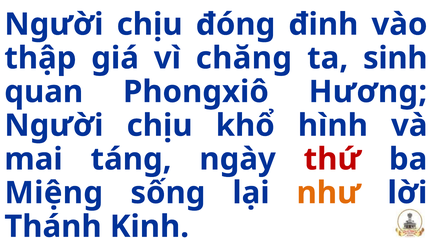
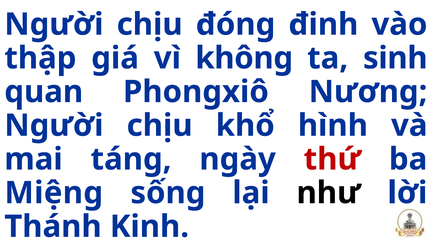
chăng: chăng -> không (244, 58)
Hương: Hương -> Nương (368, 92)
như colour: orange -> black (329, 193)
